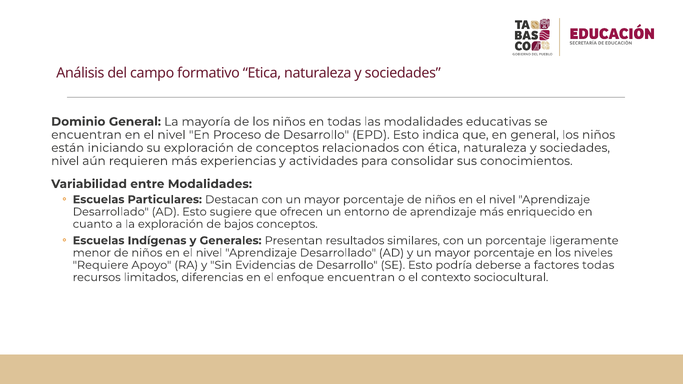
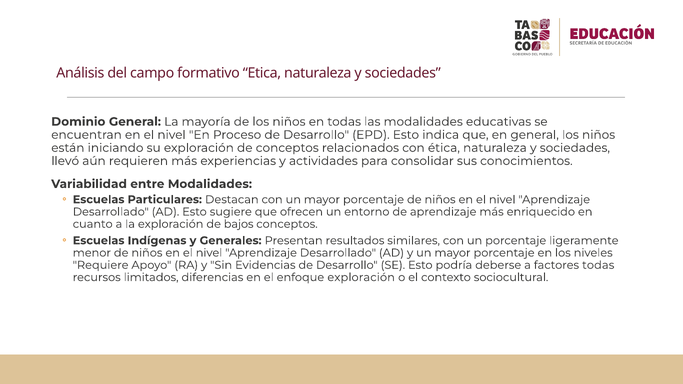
nivel: nivel -> llevó (65, 161)
enfoque encuentran: encuentran -> exploración (361, 277)
